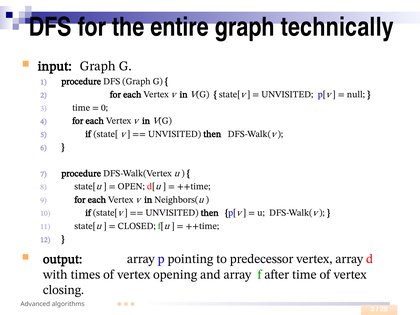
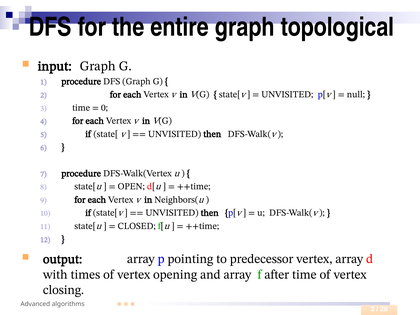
technically: technically -> topological (337, 27)
